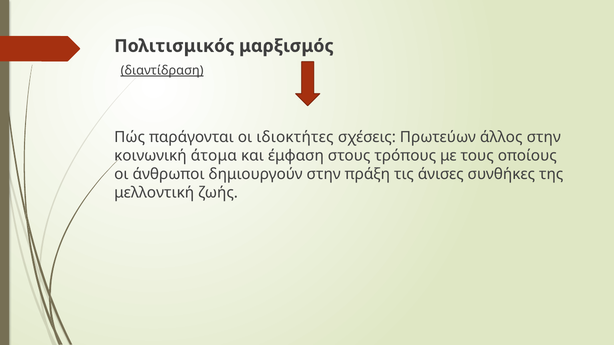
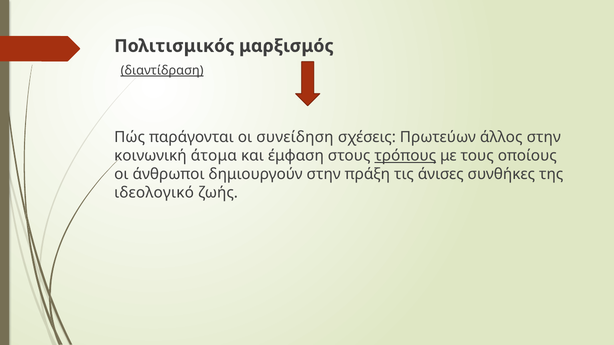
ιδιοκτήτες: ιδιοκτήτες -> συνείδηση (295, 138)
τρόπους underline: none -> present (405, 156)
μελλοντική: μελλοντική -> ιδεολογικό (154, 193)
